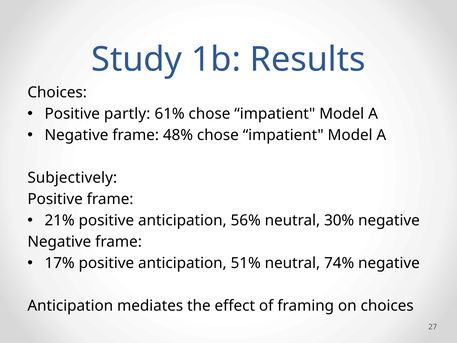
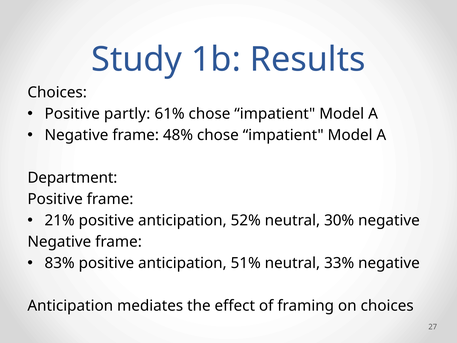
Subjectively: Subjectively -> Department (72, 178)
56%: 56% -> 52% (246, 220)
17%: 17% -> 83% (60, 263)
74%: 74% -> 33% (339, 263)
